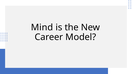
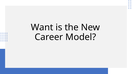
Mind: Mind -> Want (42, 27)
